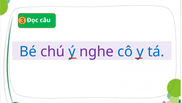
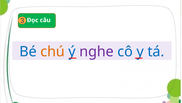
chú colour: purple -> orange (53, 51)
